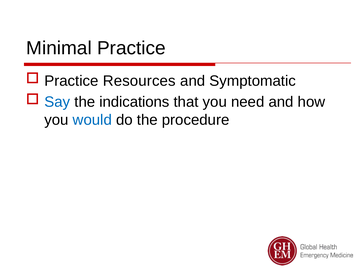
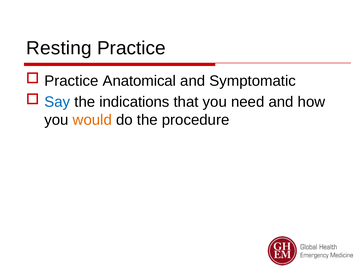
Minimal: Minimal -> Resting (59, 48)
Resources: Resources -> Anatomical (139, 81)
would colour: blue -> orange (92, 120)
